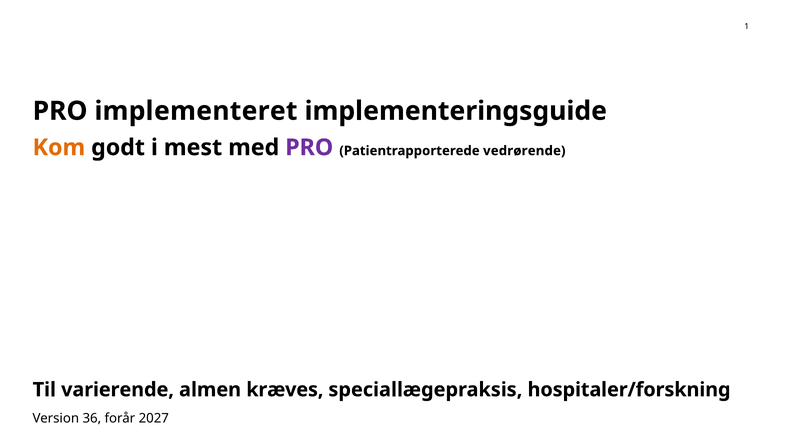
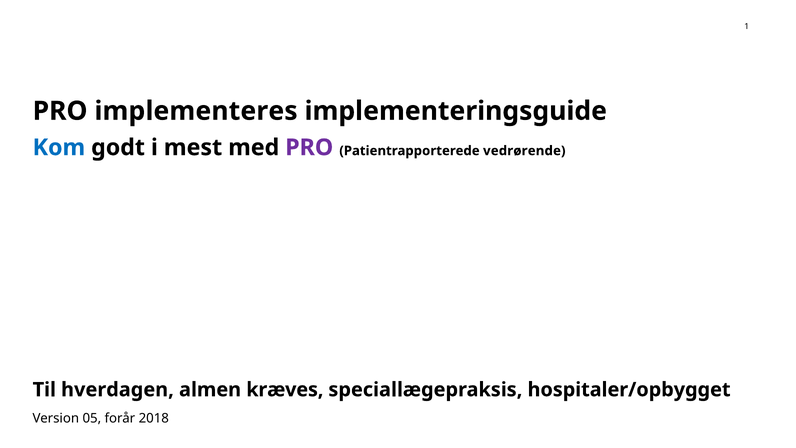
implementeret: implementeret -> implementeres (196, 111)
Kom colour: orange -> blue (59, 147)
varierende: varierende -> hverdagen (117, 389)
hospitaler/forskning: hospitaler/forskning -> hospitaler/opbygget (629, 389)
36: 36 -> 05 (92, 418)
2027: 2027 -> 2018 (154, 418)
